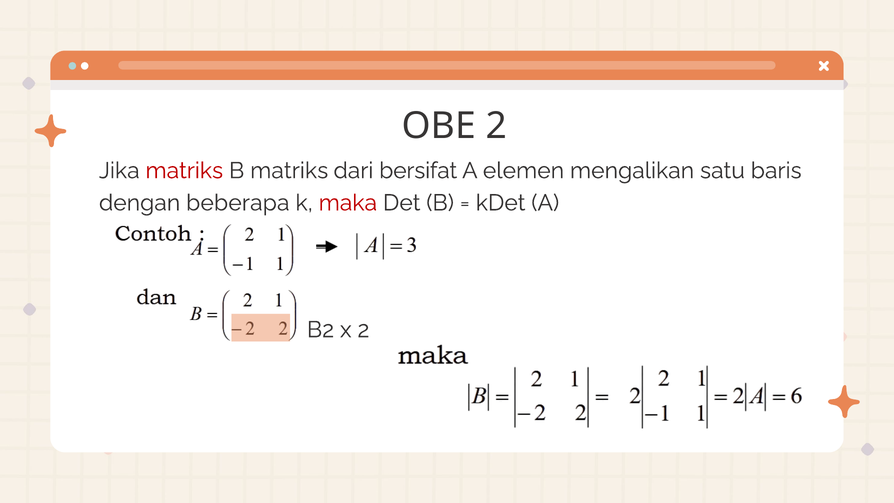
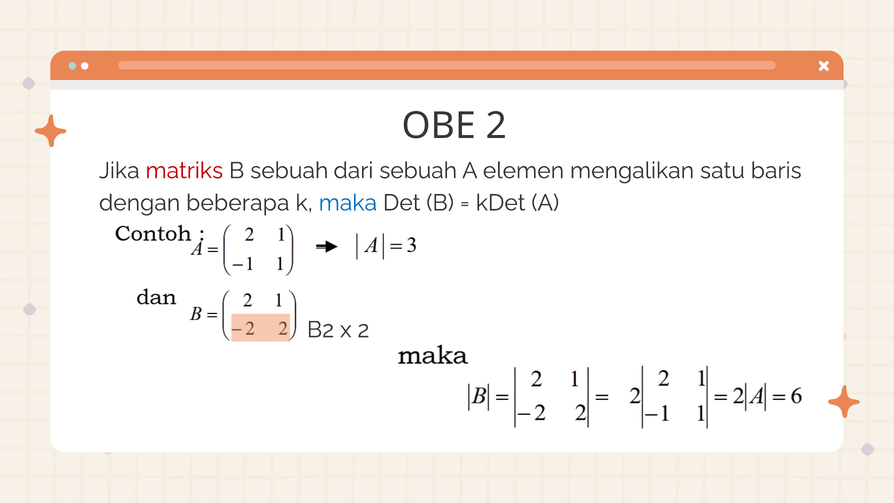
B matriks: matriks -> sebuah (289, 171)
dari bersifat: bersifat -> sebuah (418, 171)
maka colour: red -> blue (348, 203)
